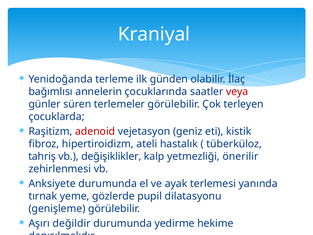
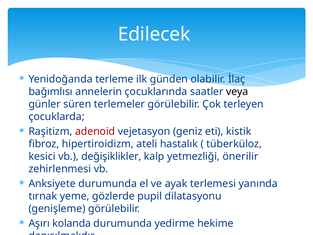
Kraniyal: Kraniyal -> Edilecek (154, 34)
veya colour: red -> black (237, 92)
tahriş: tahriş -> kesici (42, 156)
değildir: değildir -> kolanda (72, 223)
